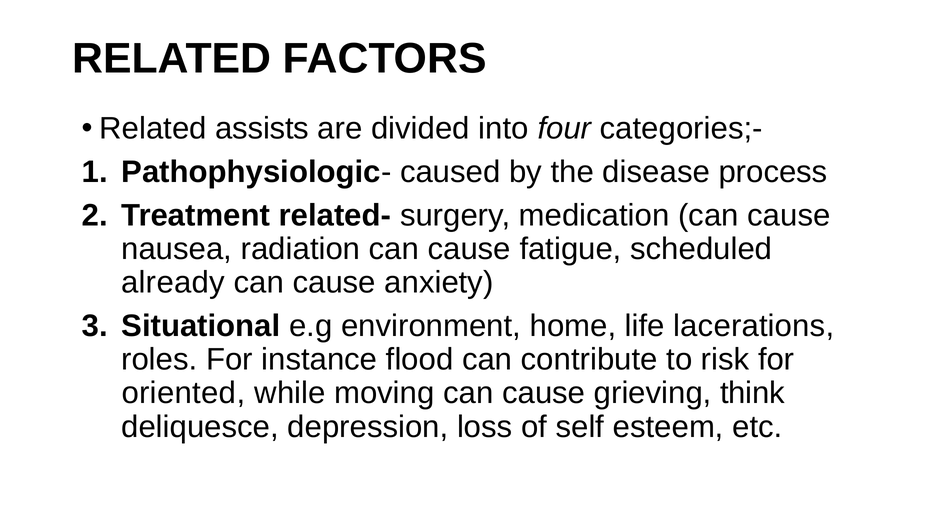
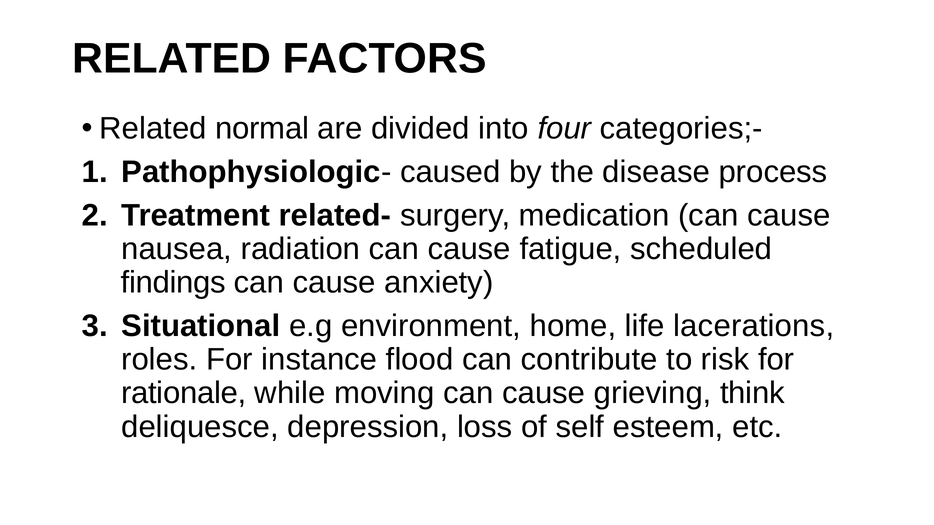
assists: assists -> normal (262, 129)
already: already -> findings (173, 283)
oriented: oriented -> rationale (184, 394)
